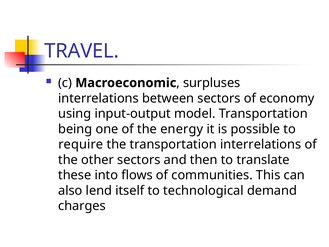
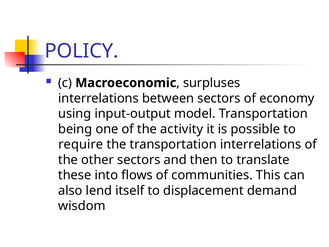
TRAVEL: TRAVEL -> POLICY (82, 51)
energy: energy -> activity (182, 129)
technological: technological -> displacement (203, 190)
charges: charges -> wisdom (82, 206)
